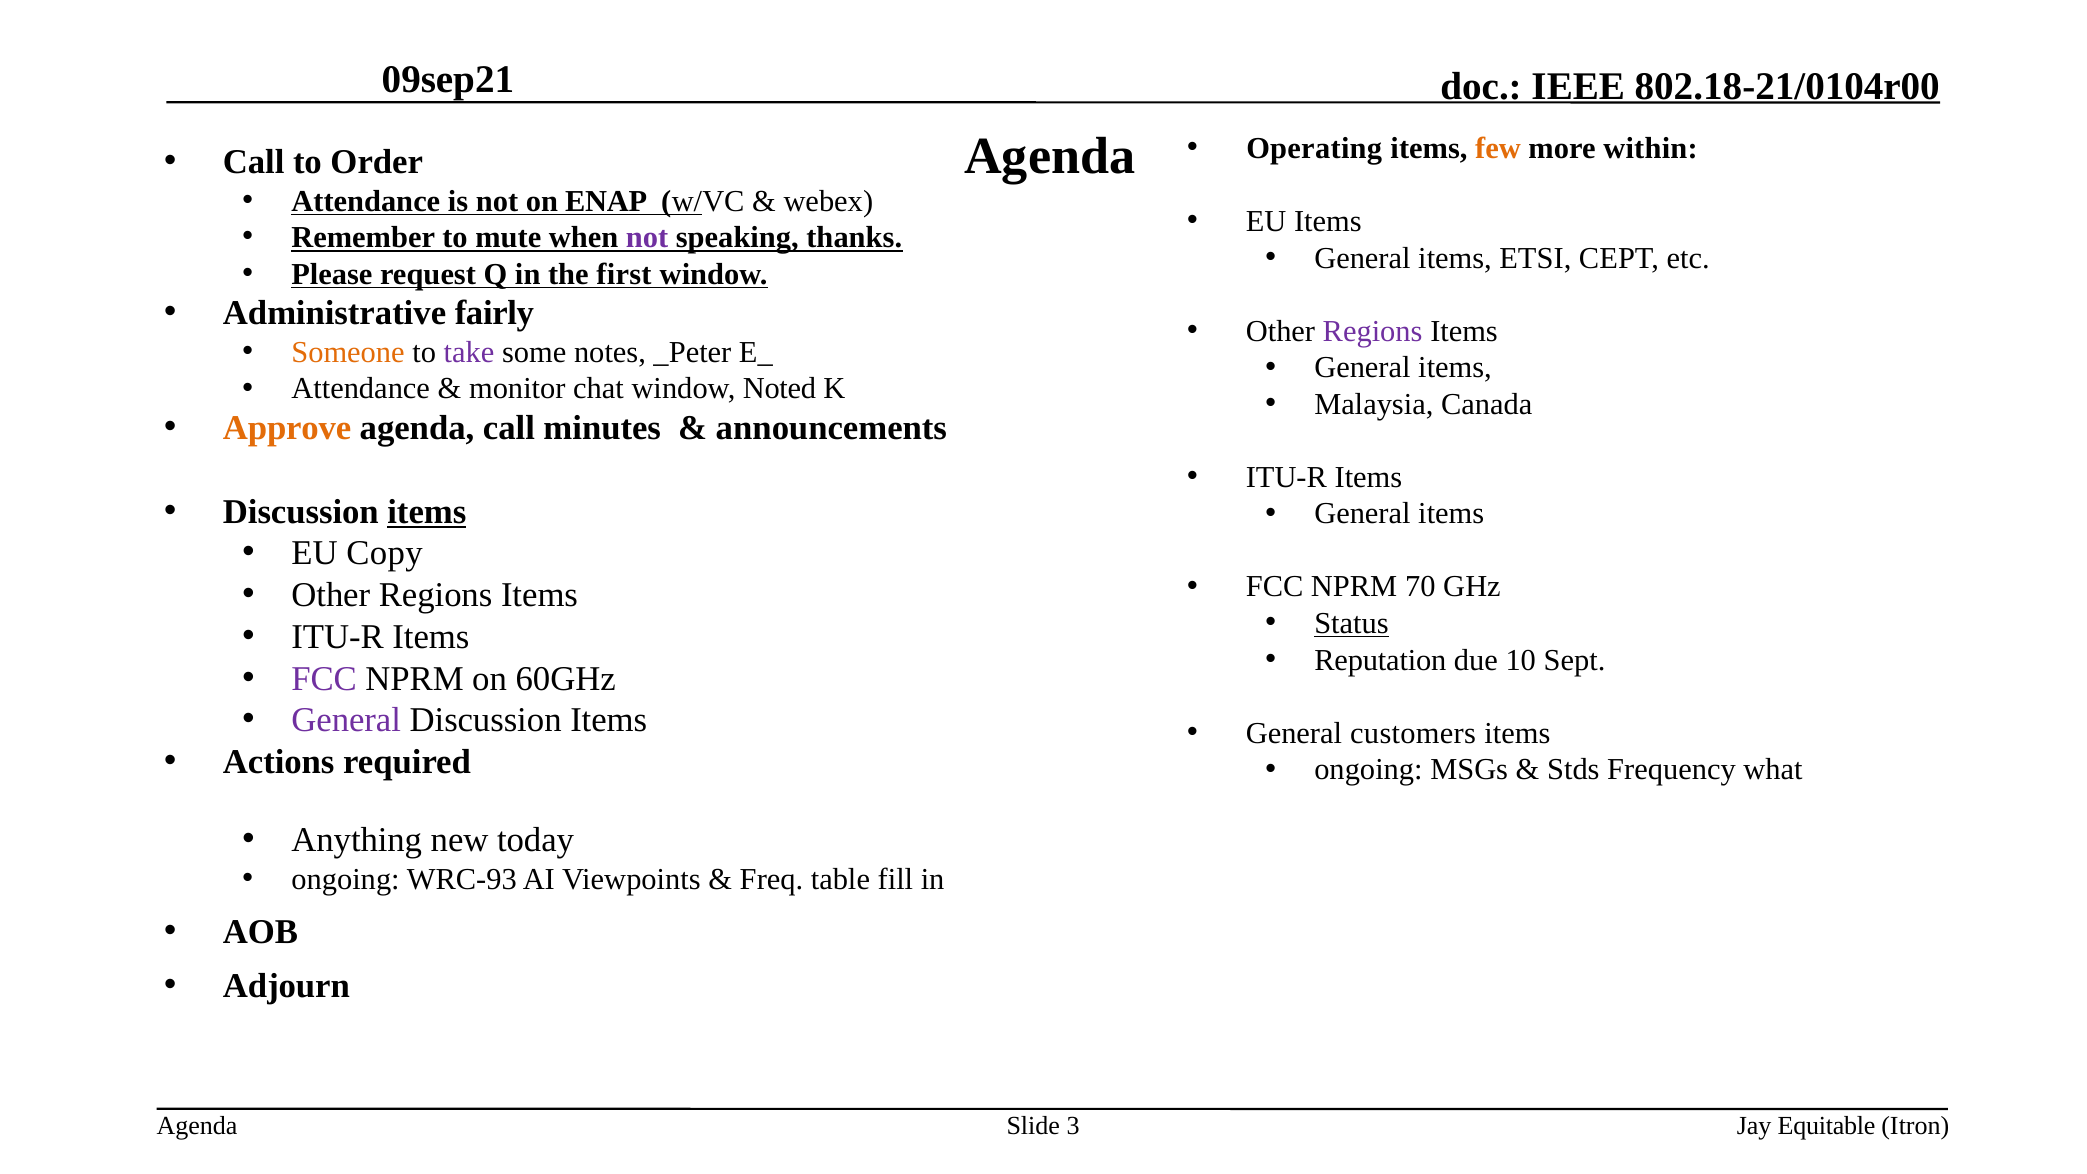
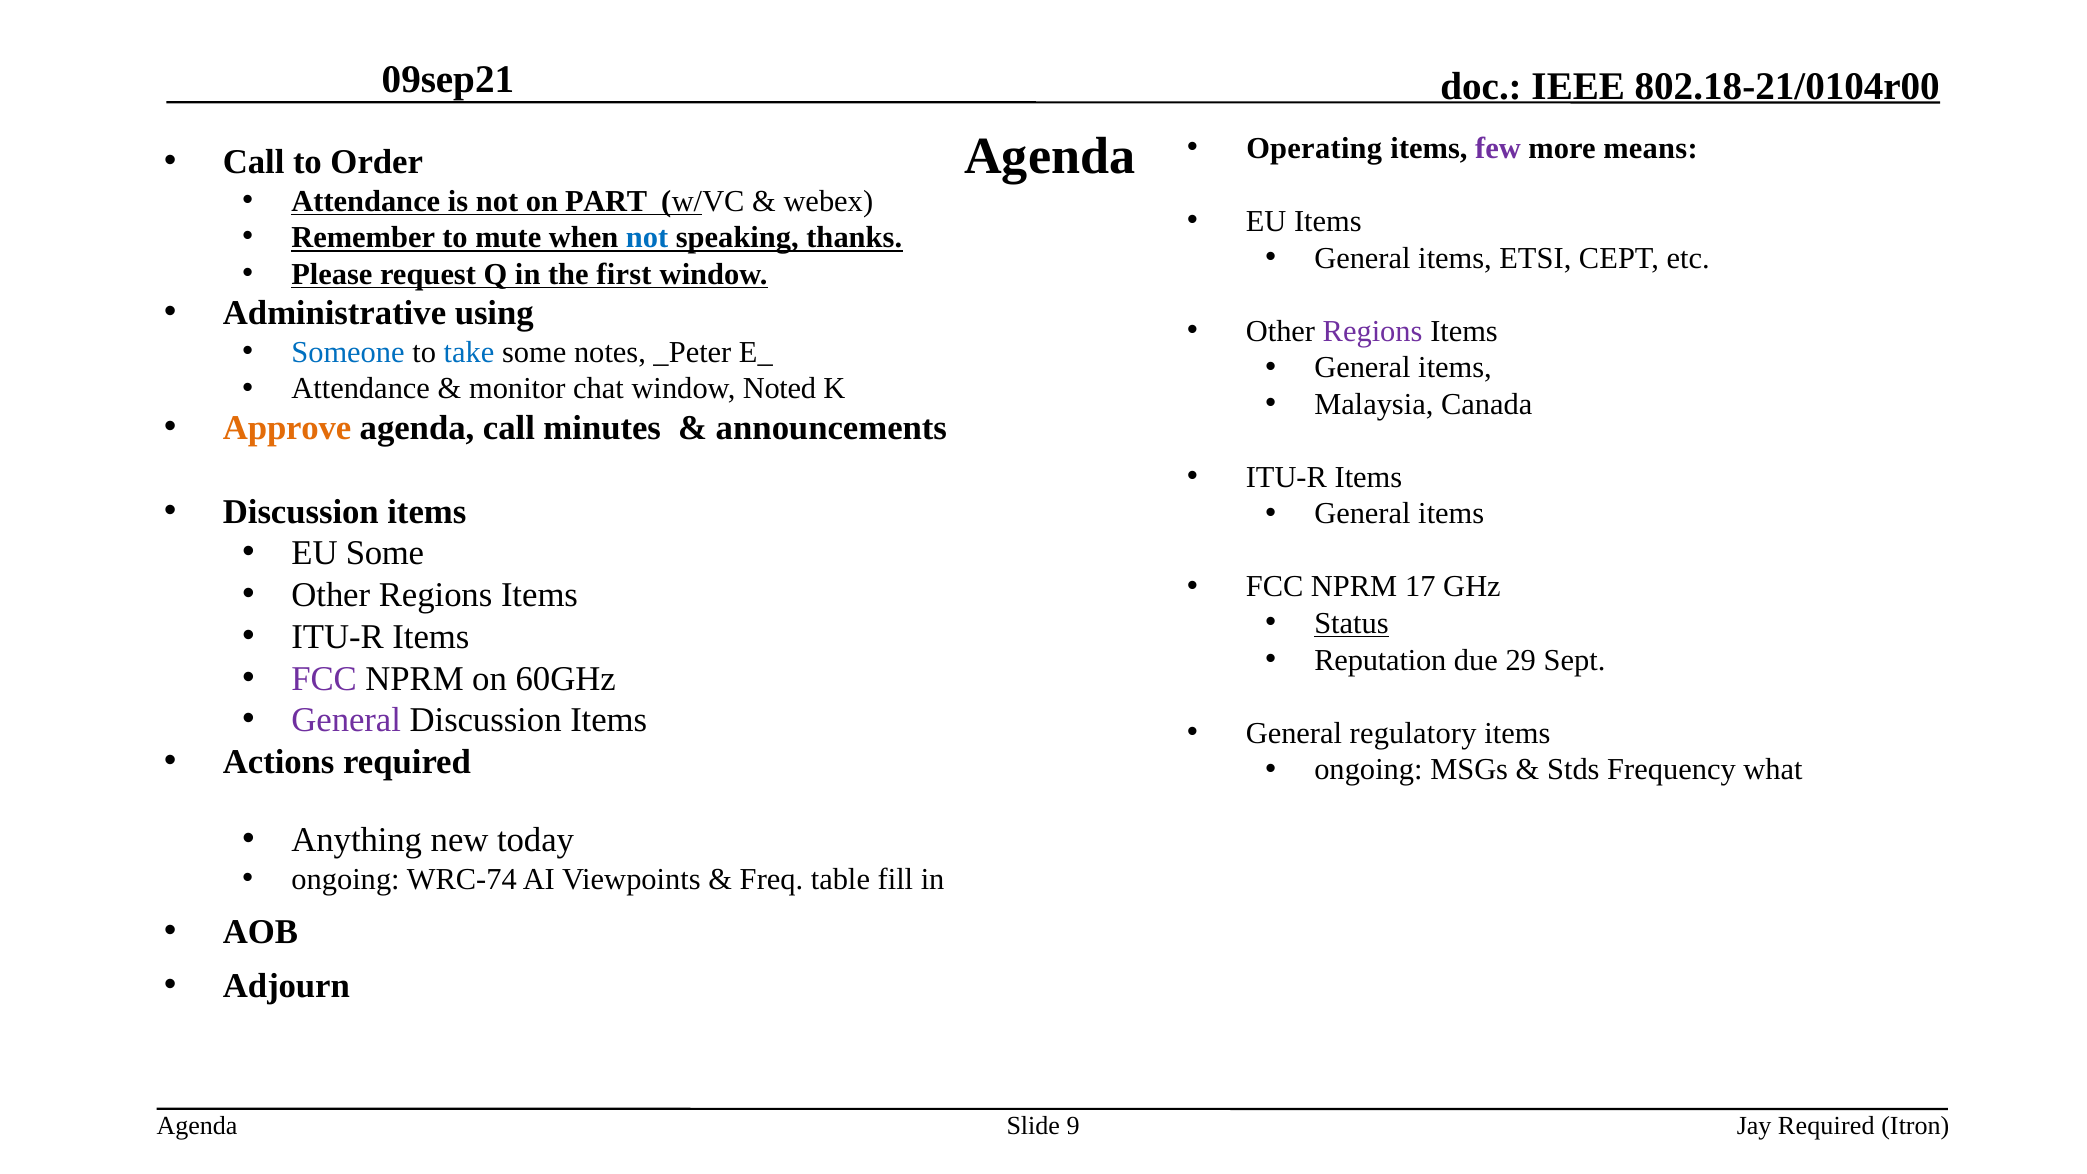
few colour: orange -> purple (1498, 148)
within: within -> means (1651, 148)
ENAP: ENAP -> PART (606, 201)
not colour: purple -> blue (647, 237)
fairly: fairly -> using (494, 313)
Someone colour: orange -> blue (348, 352)
take colour: purple -> blue (469, 352)
items underline: present -> none (427, 512)
EU Copy: Copy -> Some (385, 553)
70: 70 -> 17 (1420, 587)
10: 10 -> 29 (1521, 660)
customers: customers -> regulatory (1413, 733)
WRC-93: WRC-93 -> WRC-74 (462, 879)
3: 3 -> 9 (1073, 1126)
Jay Equitable: Equitable -> Required (1826, 1126)
